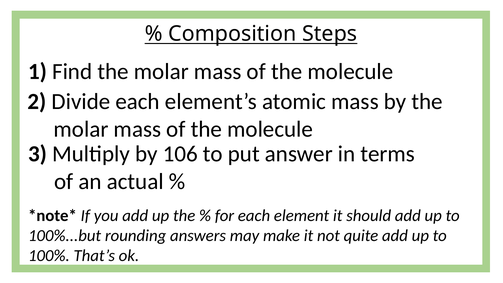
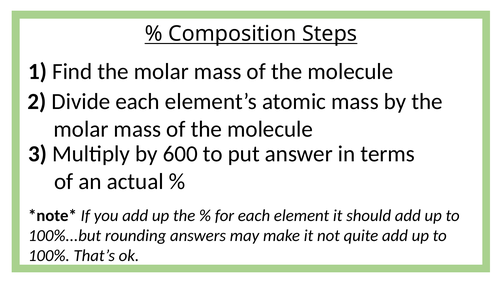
106: 106 -> 600 (180, 154)
